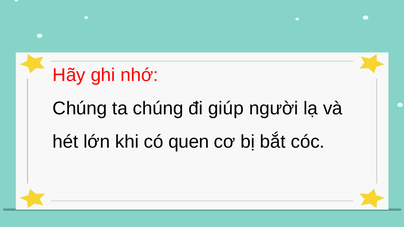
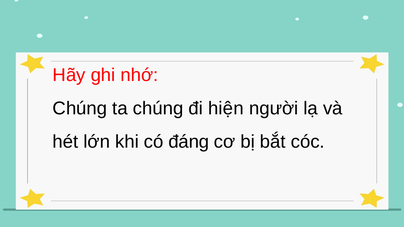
giúp: giúp -> hiện (226, 108)
quen: quen -> đáng (189, 142)
